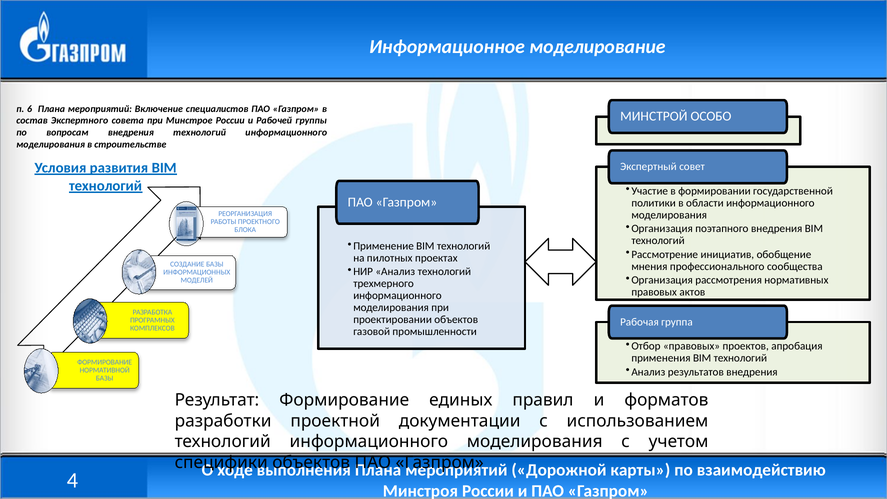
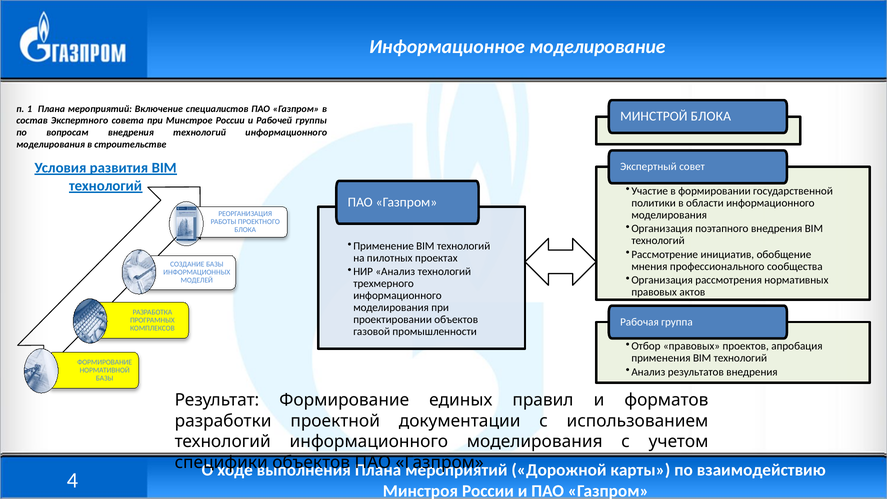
6: 6 -> 1 (30, 109)
МИНСТРОЙ ОСОБО: ОСОБО -> БЛОКА (711, 116)
